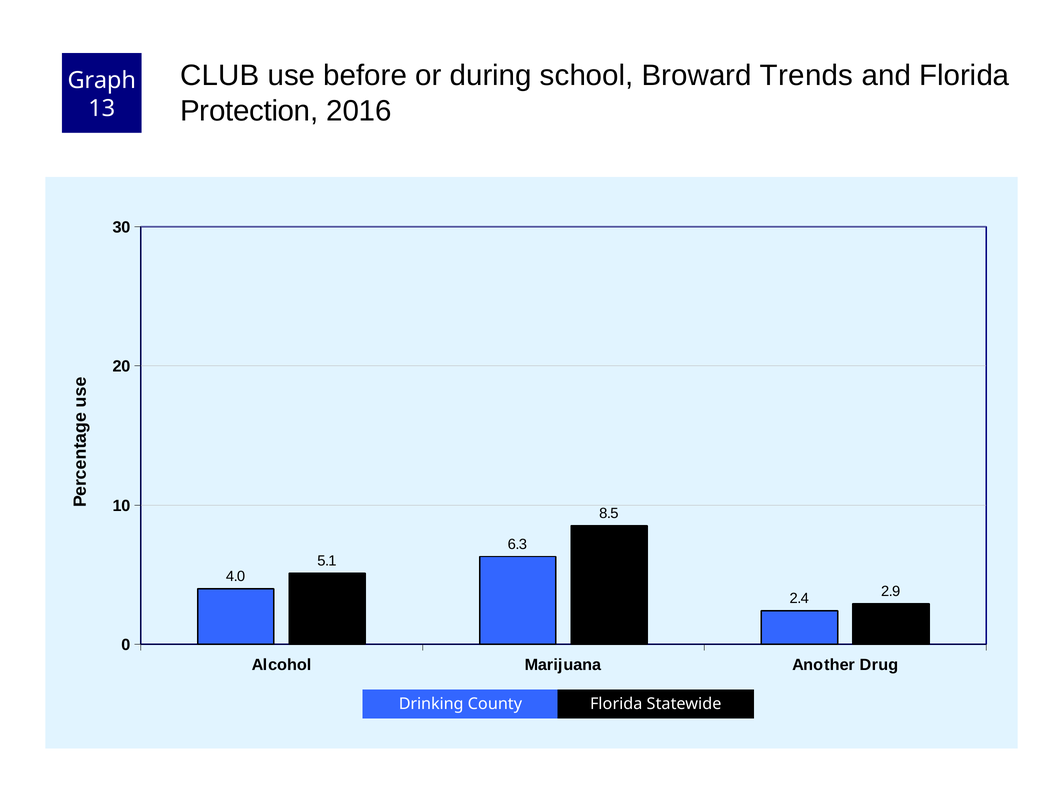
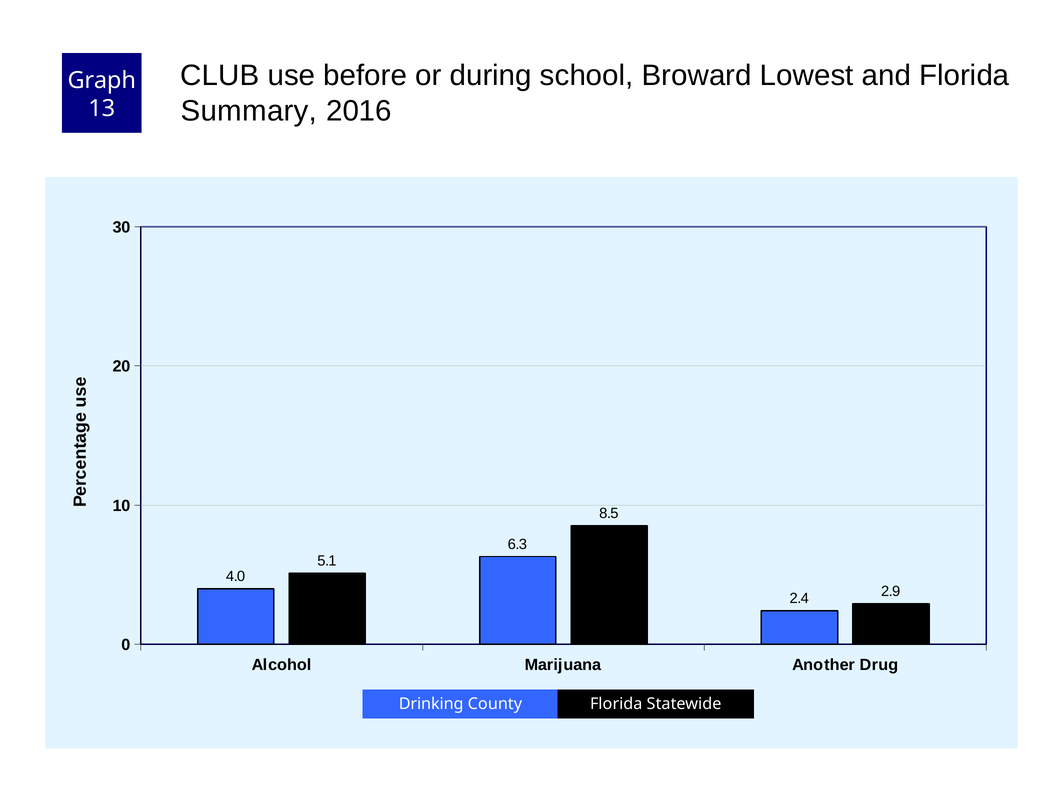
Trends: Trends -> Lowest (807, 76)
Protection: Protection -> Summary (249, 111)
